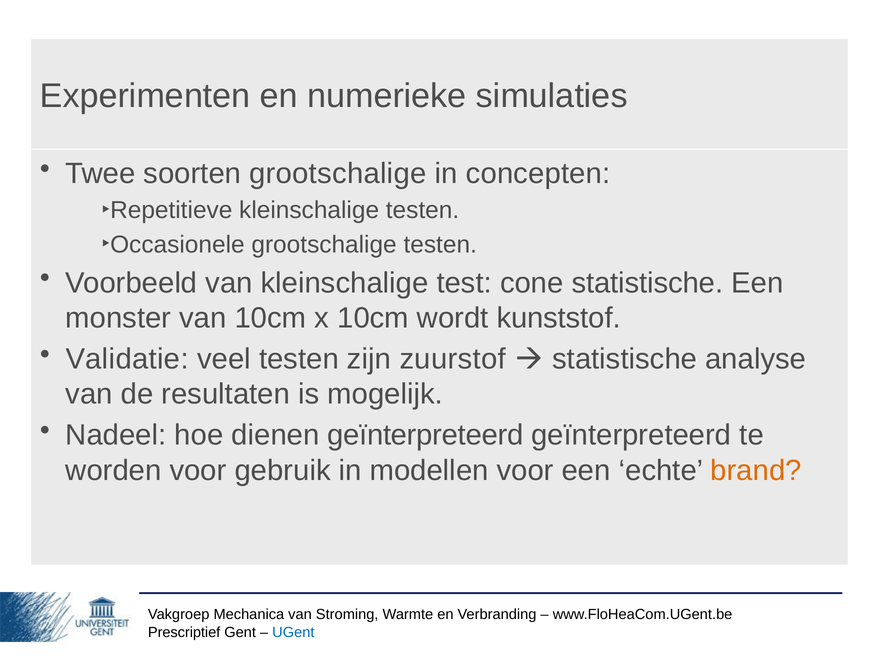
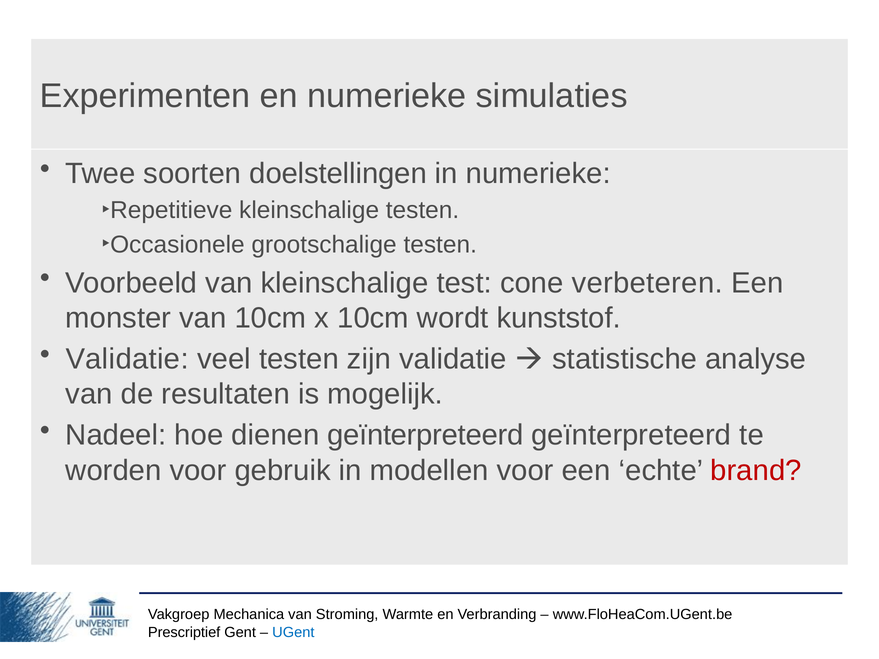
soorten grootschalige: grootschalige -> doelstellingen (338, 174)
in concepten: concepten -> numerieke (538, 174)
cone statistische: statistische -> verbeteren (647, 283)
zijn zuurstof: zuurstof -> validatie (453, 359)
brand colour: orange -> red (756, 471)
